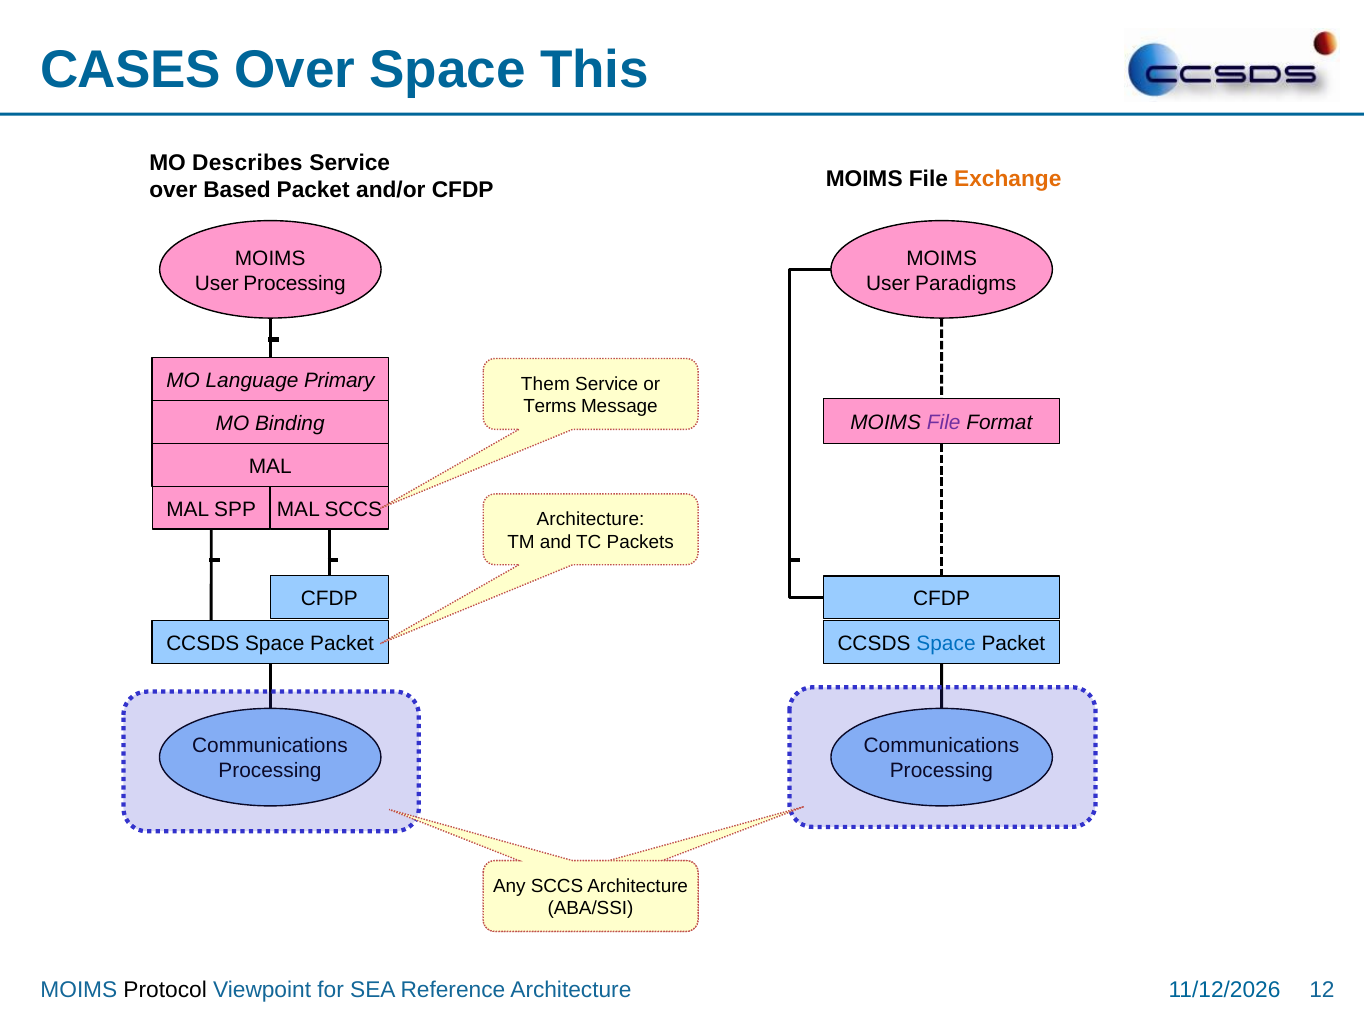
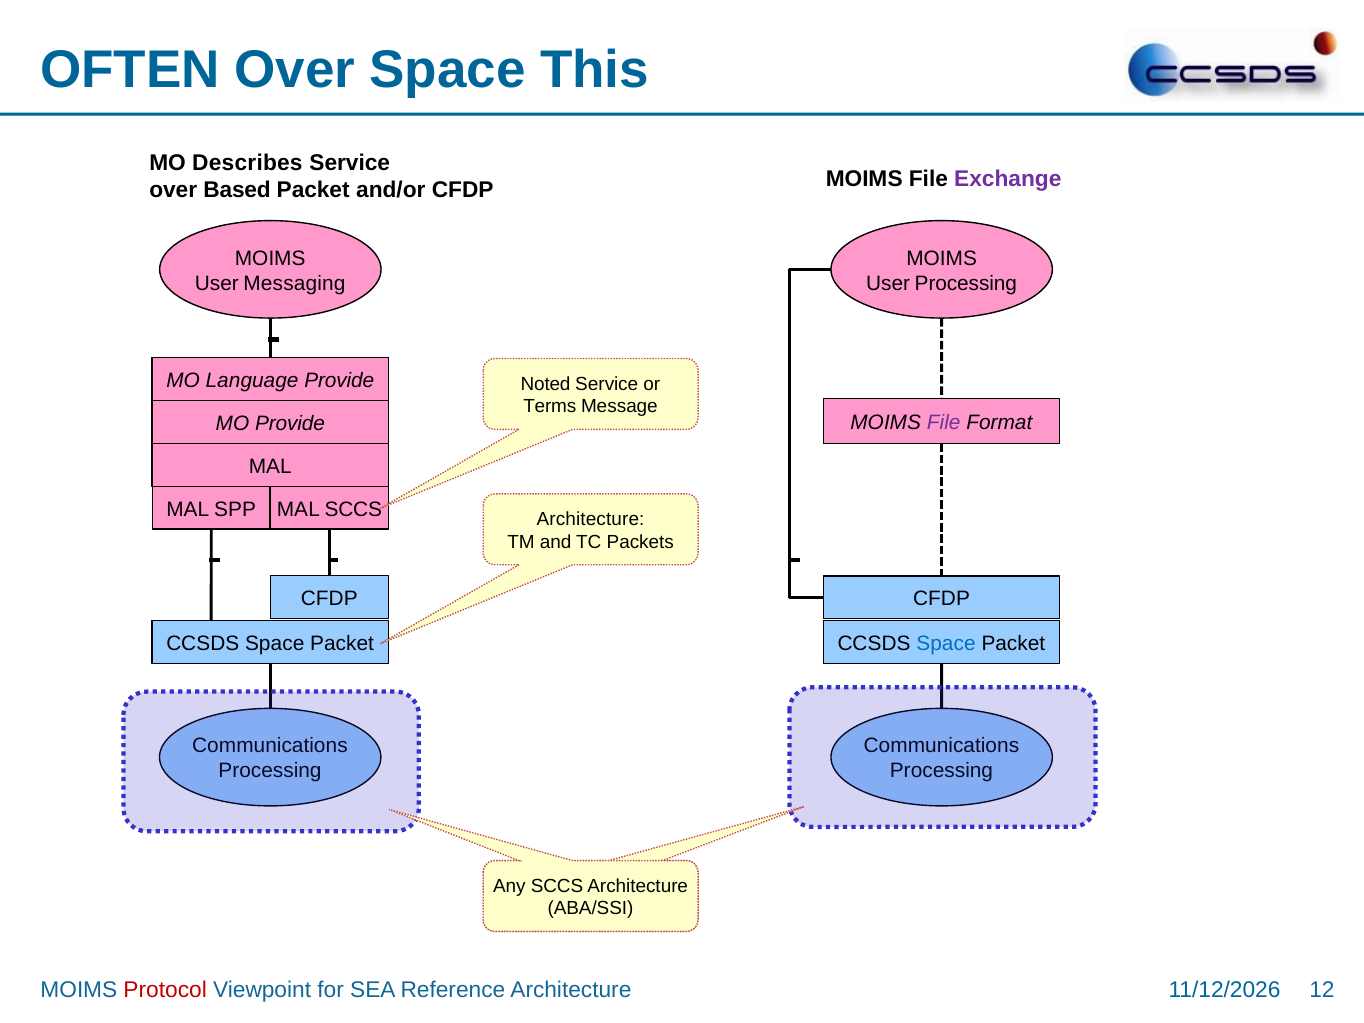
CASES: CASES -> OFTEN (130, 70)
Exchange colour: orange -> purple (1008, 179)
User Processing: Processing -> Messaging (294, 283)
User Paradigms: Paradigms -> Processing (966, 283)
Language Primary: Primary -> Provide (339, 380)
Them: Them -> Noted (546, 384)
MO Binding: Binding -> Provide (290, 423)
Protocol colour: black -> red (165, 990)
